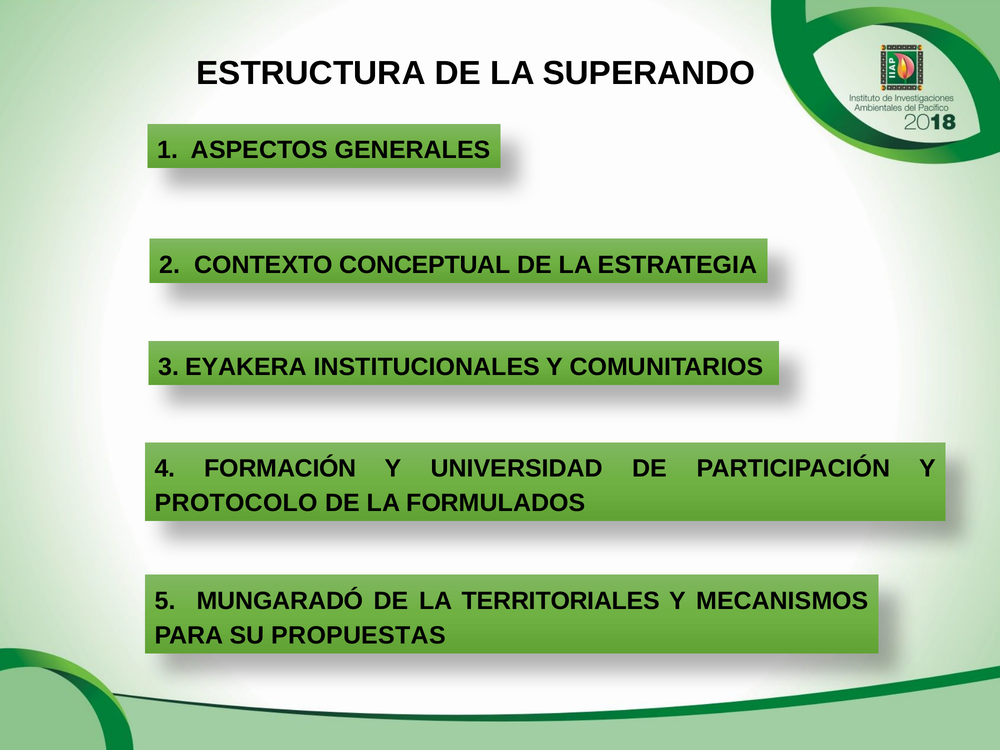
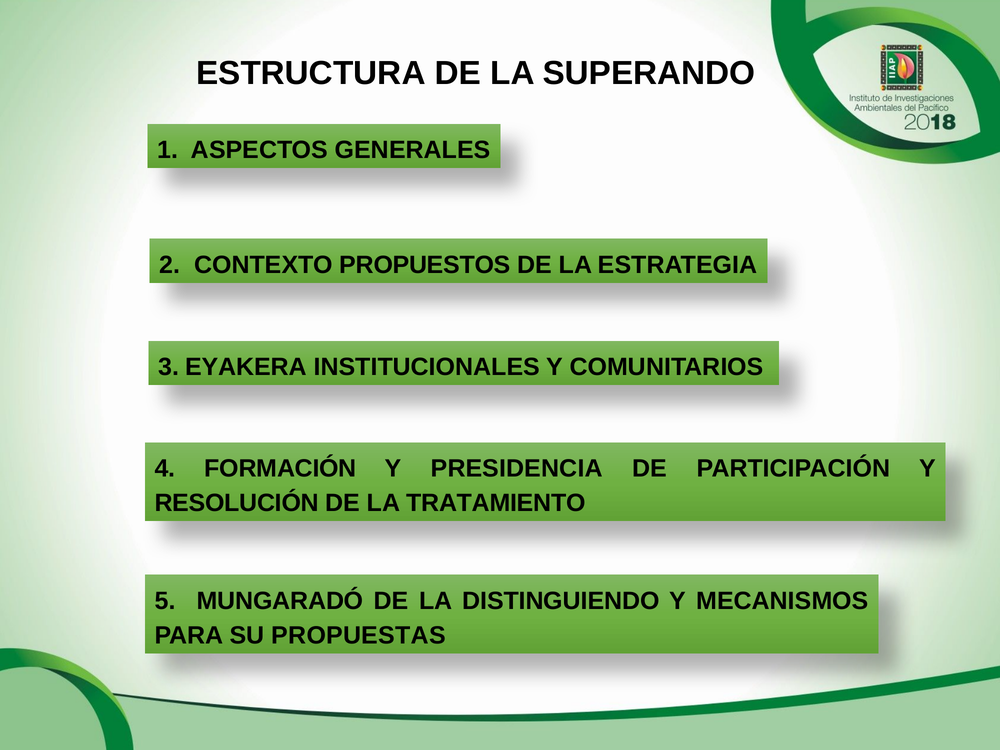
CONCEPTUAL: CONCEPTUAL -> PROPUESTOS (425, 265)
UNIVERSIDAD: UNIVERSIDAD -> PRESIDENCIA (517, 468)
PROTOCOLO: PROTOCOLO -> RESOLUCIÓN (237, 503)
FORMULADOS: FORMULADOS -> TRATAMIENTO (496, 503)
TERRITORIALES: TERRITORIALES -> DISTINGUIENDO (561, 601)
